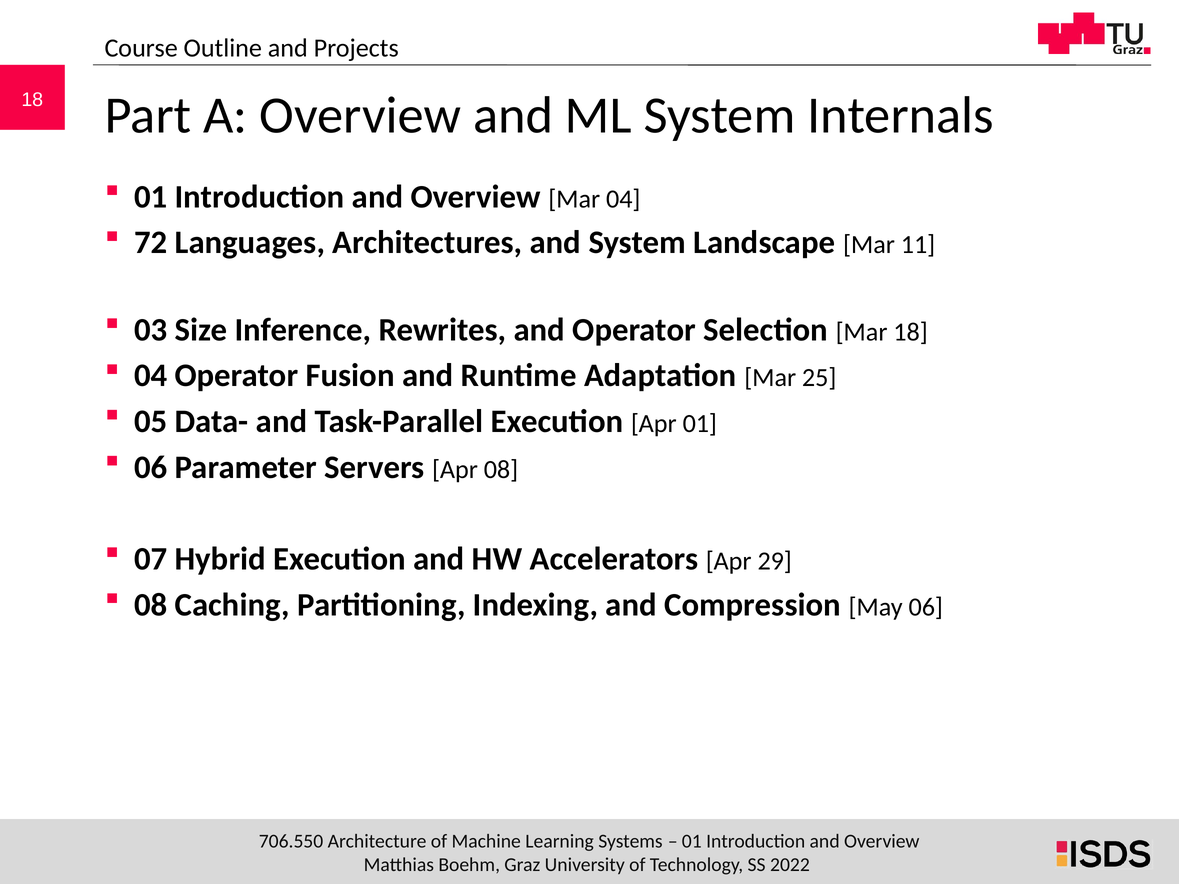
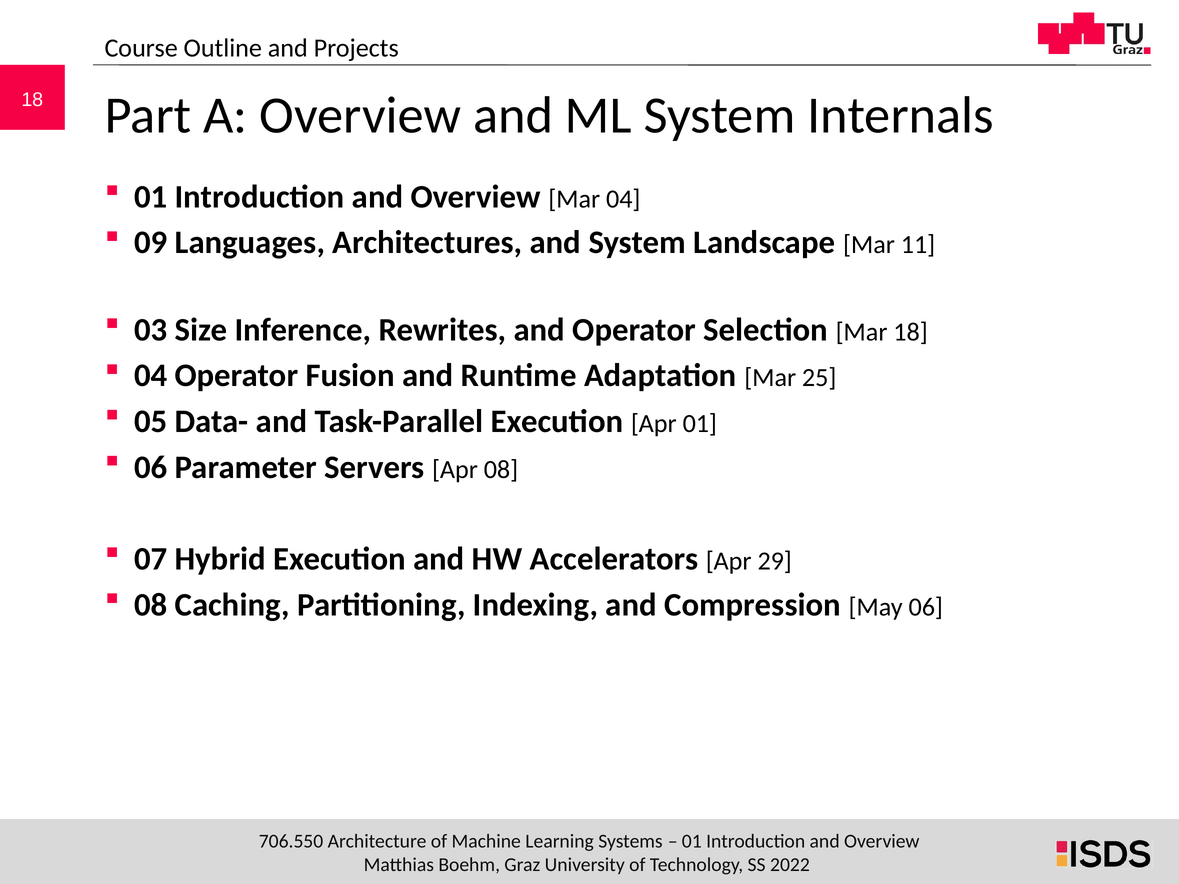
72: 72 -> 09 (151, 243)
